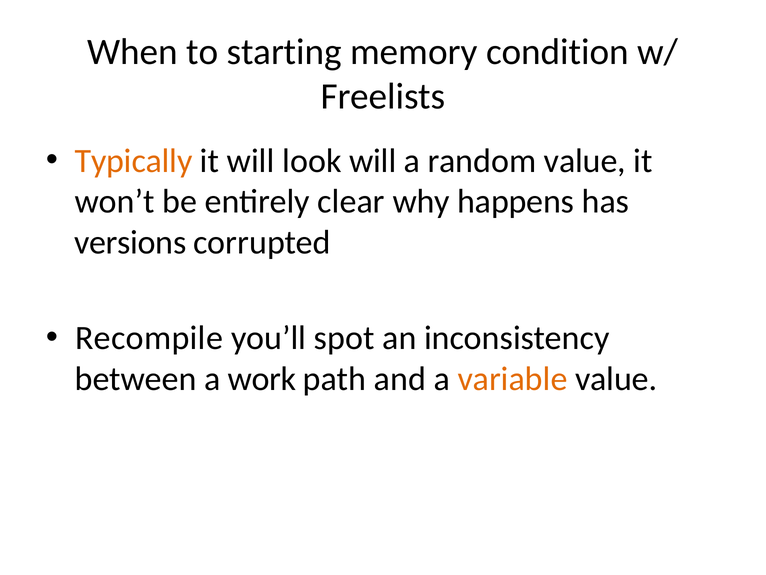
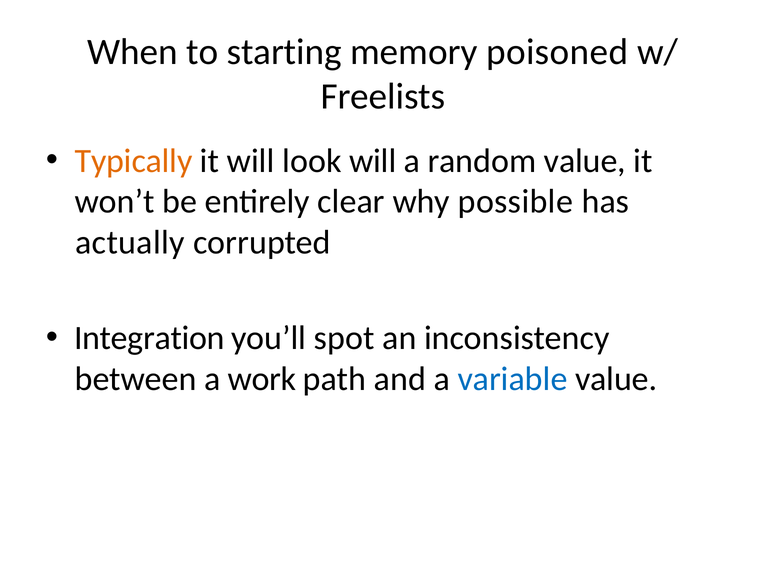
condition: condition -> poisoned (557, 52)
happens: happens -> possible (515, 202)
versions: versions -> actually (130, 242)
Recompile: Recompile -> Integration (149, 338)
variable colour: orange -> blue (513, 379)
